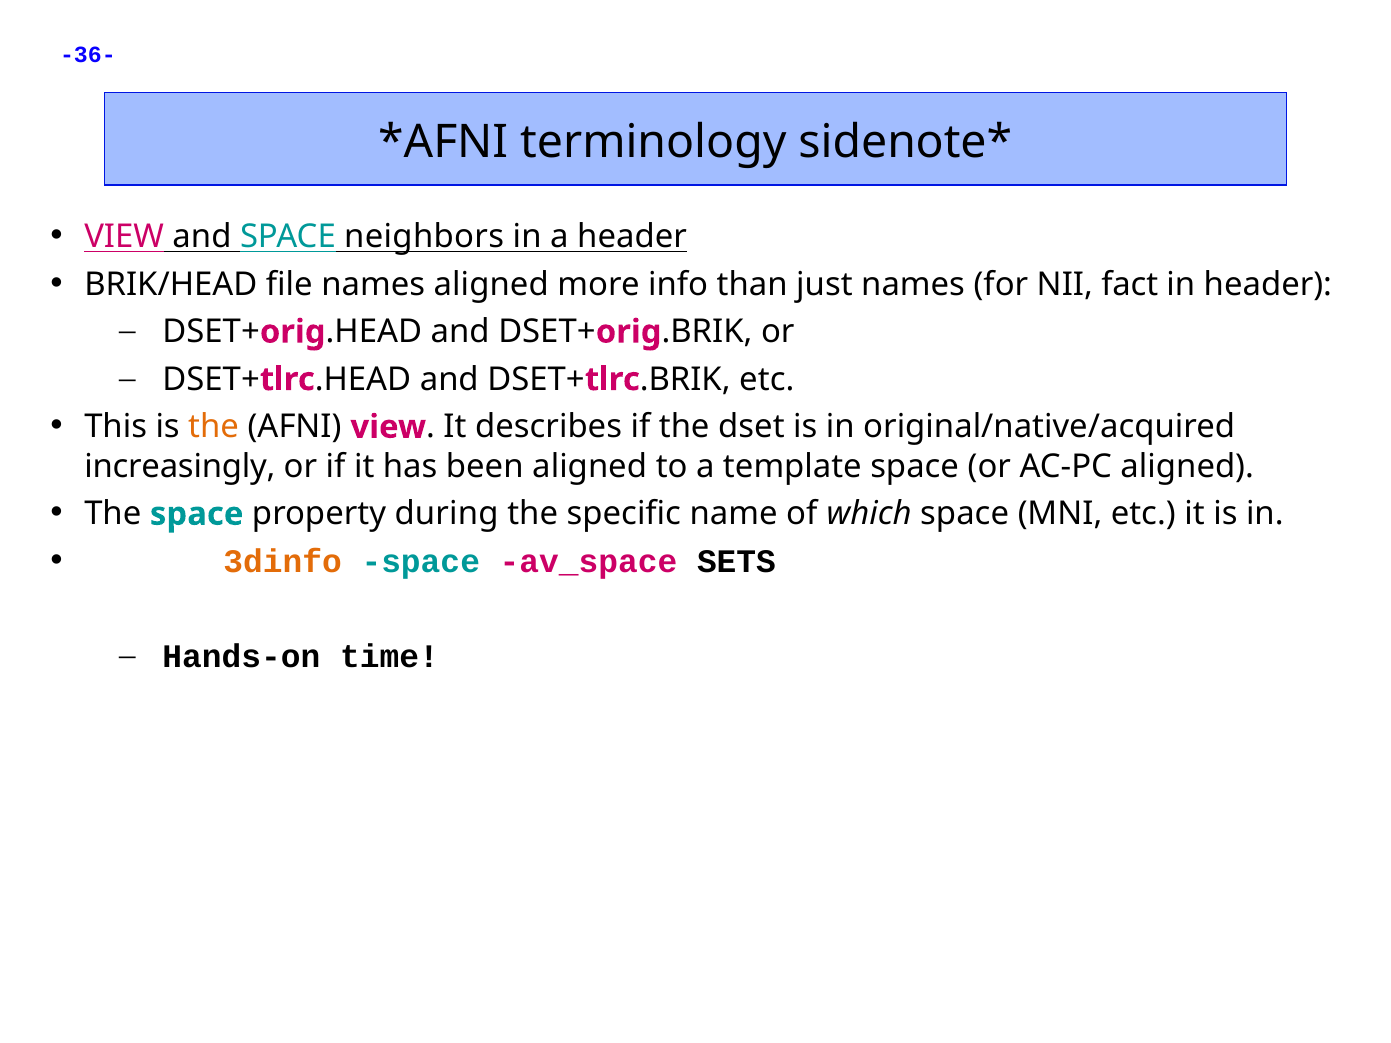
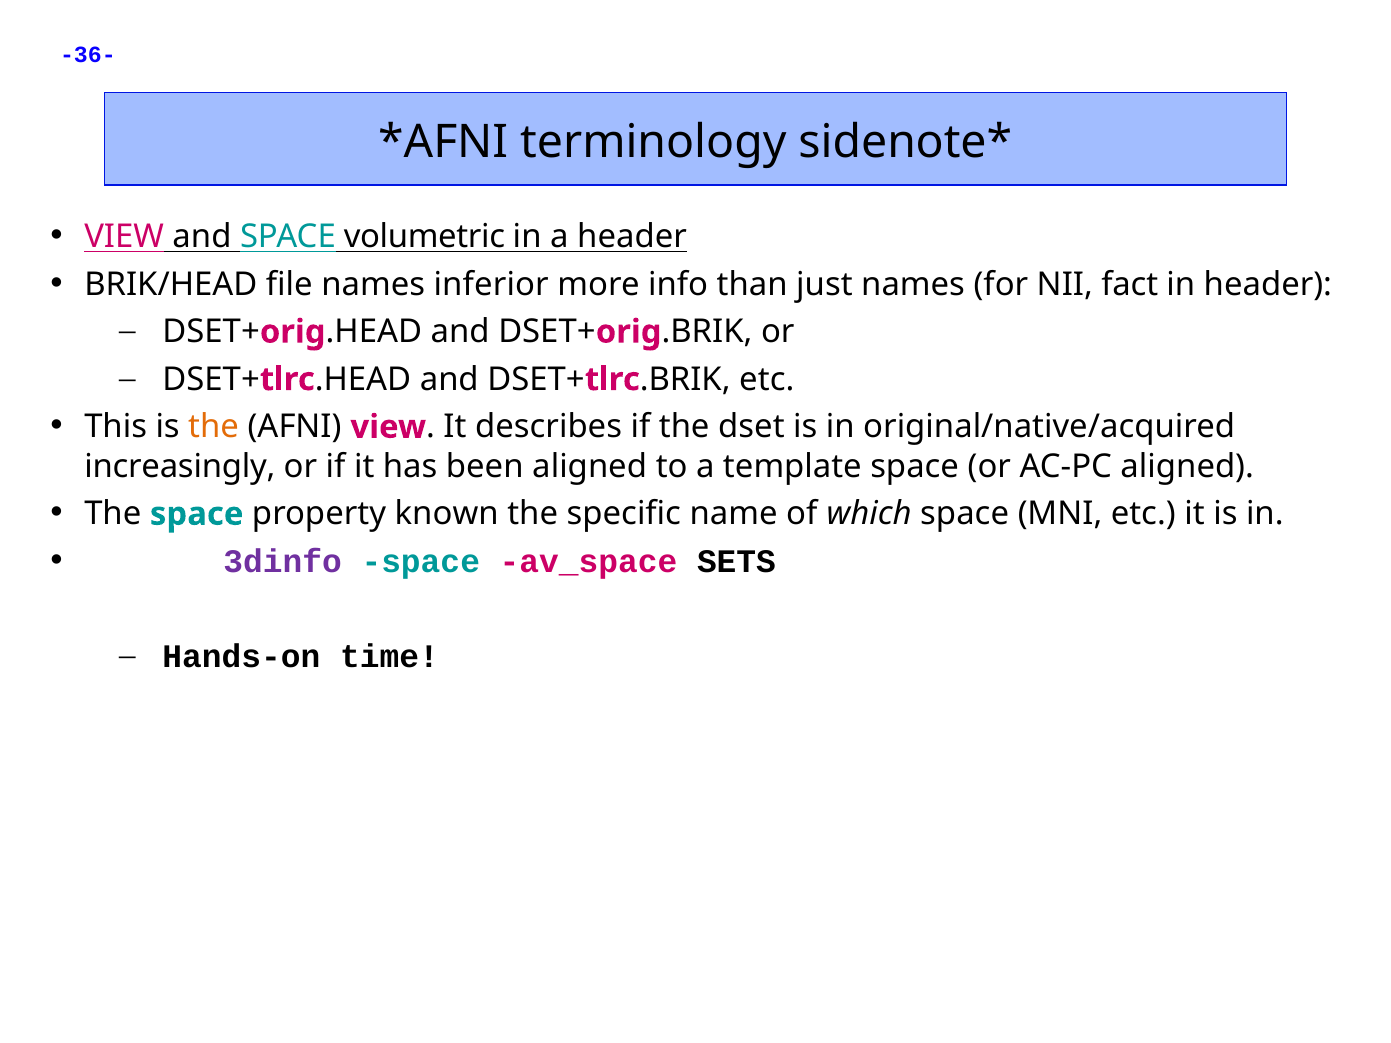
neighbors: neighbors -> volumetric (424, 237)
names aligned: aligned -> inferior (491, 284)
during: during -> known (447, 514)
3dinfo colour: orange -> purple (283, 562)
